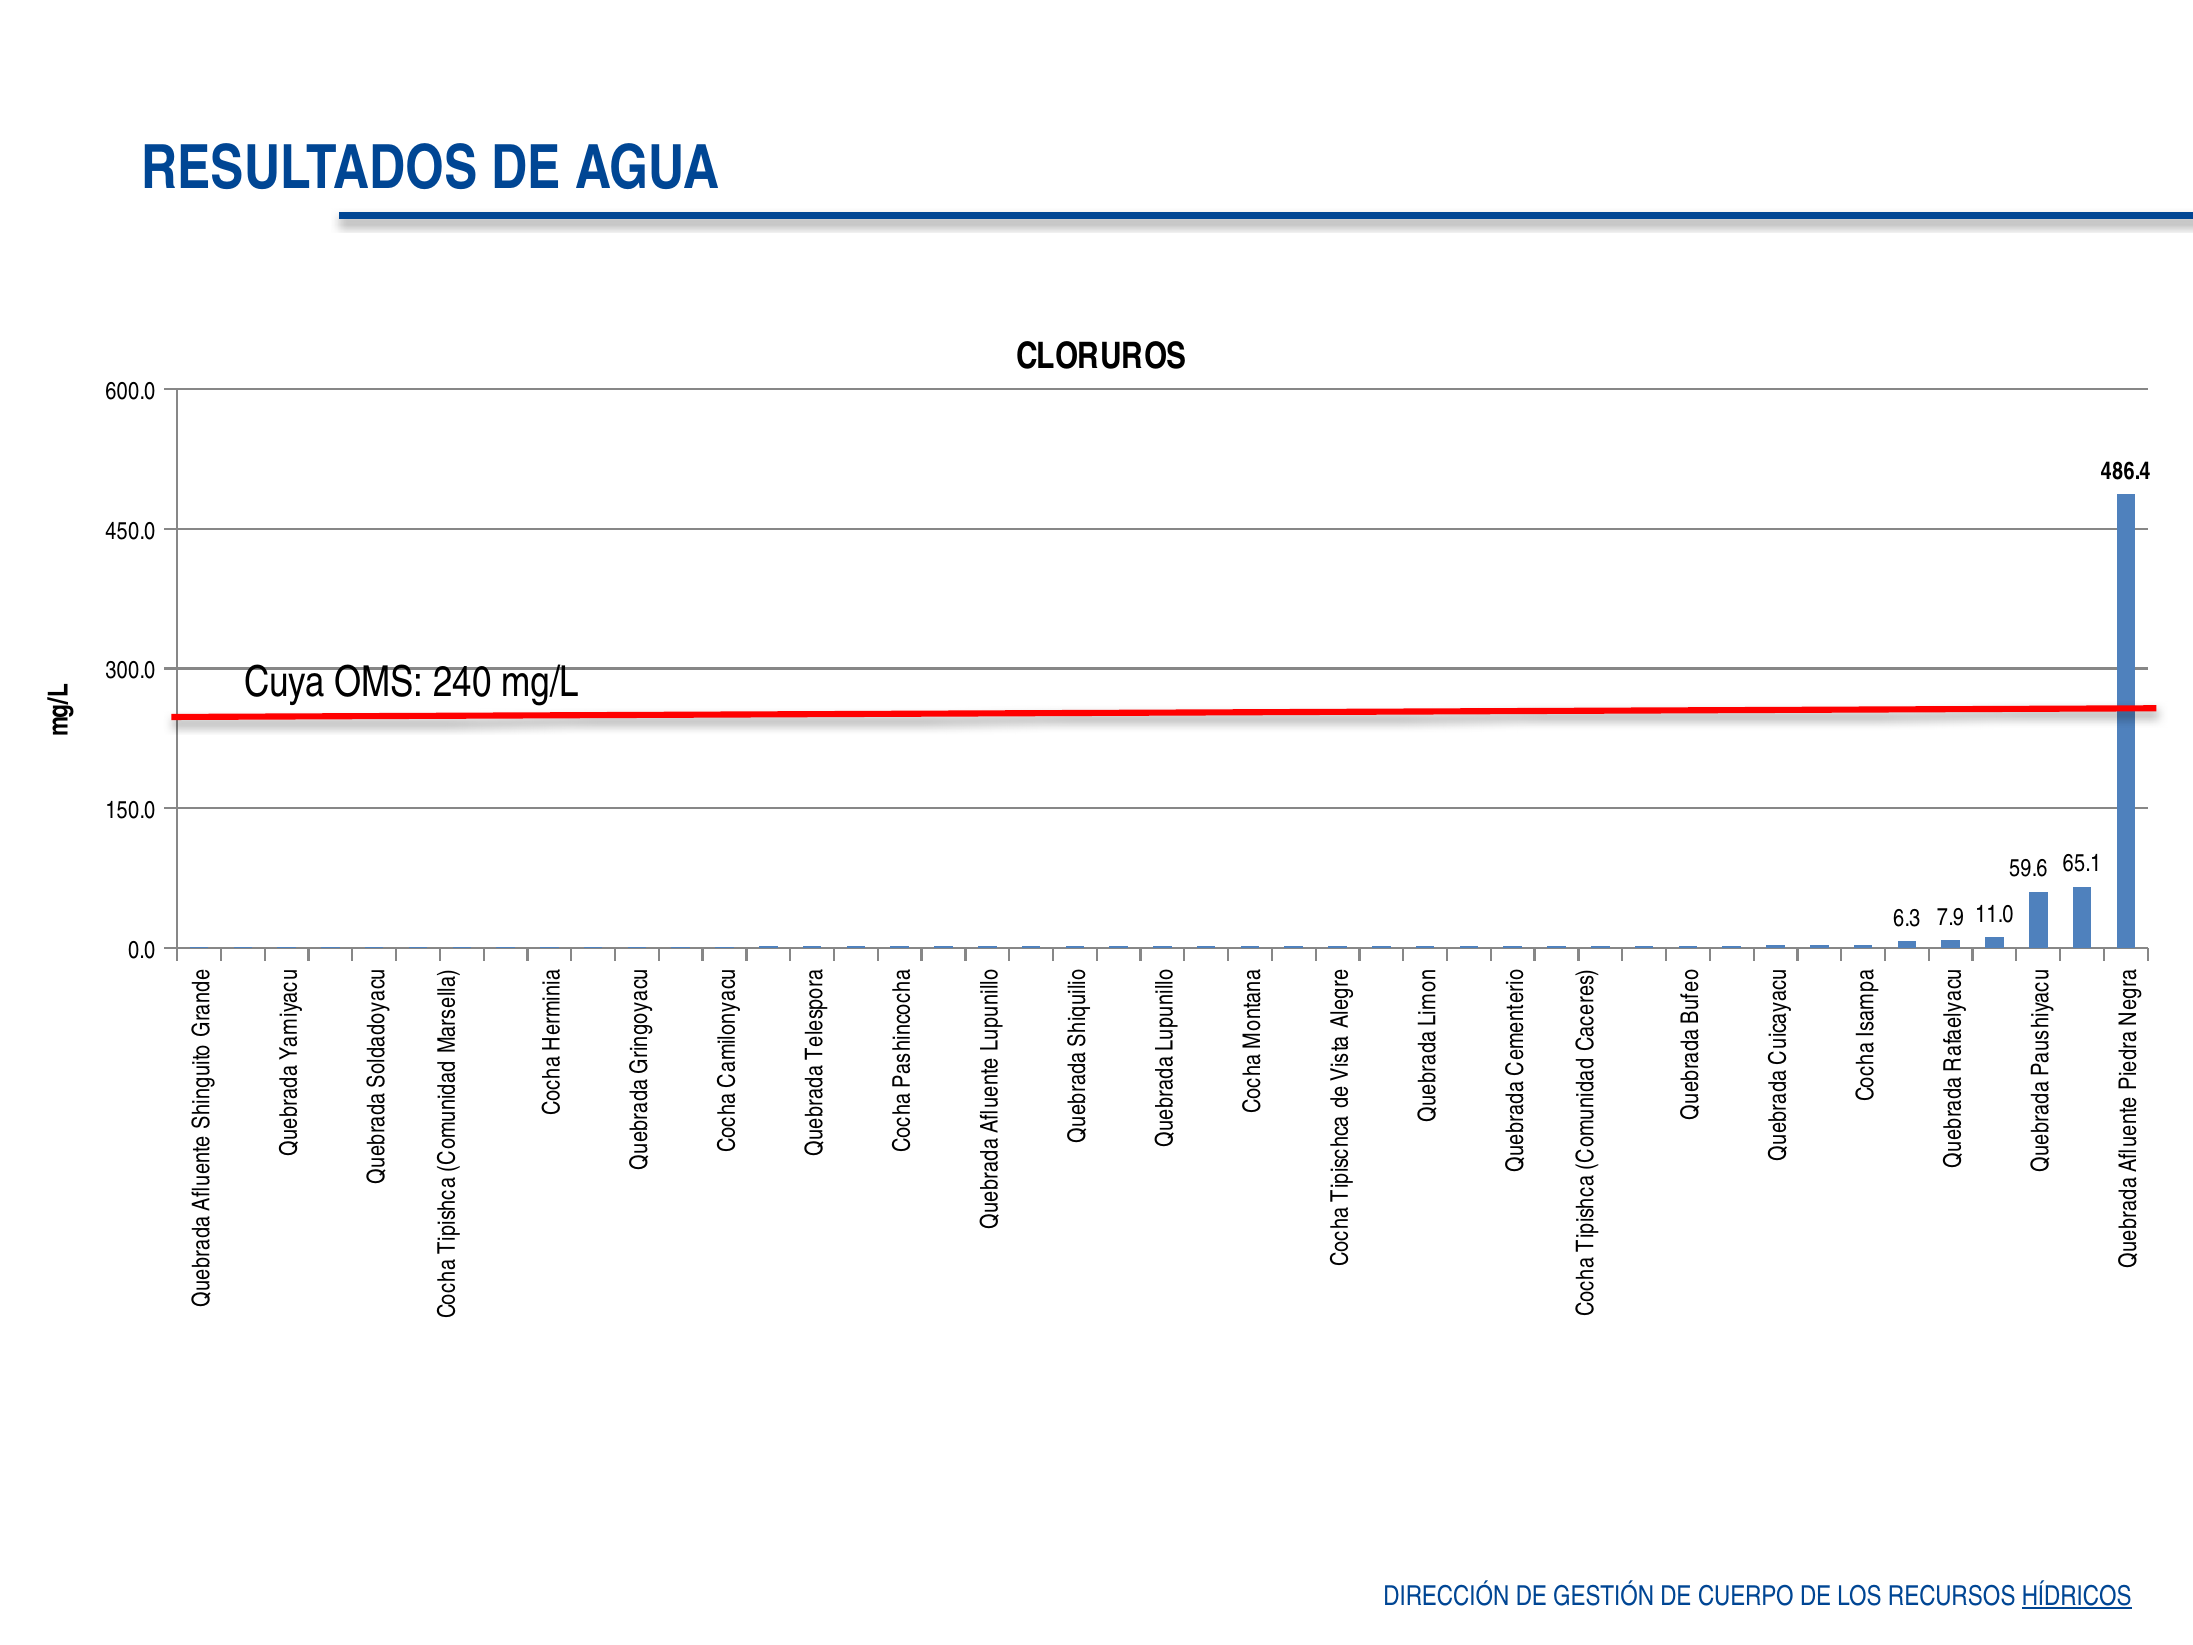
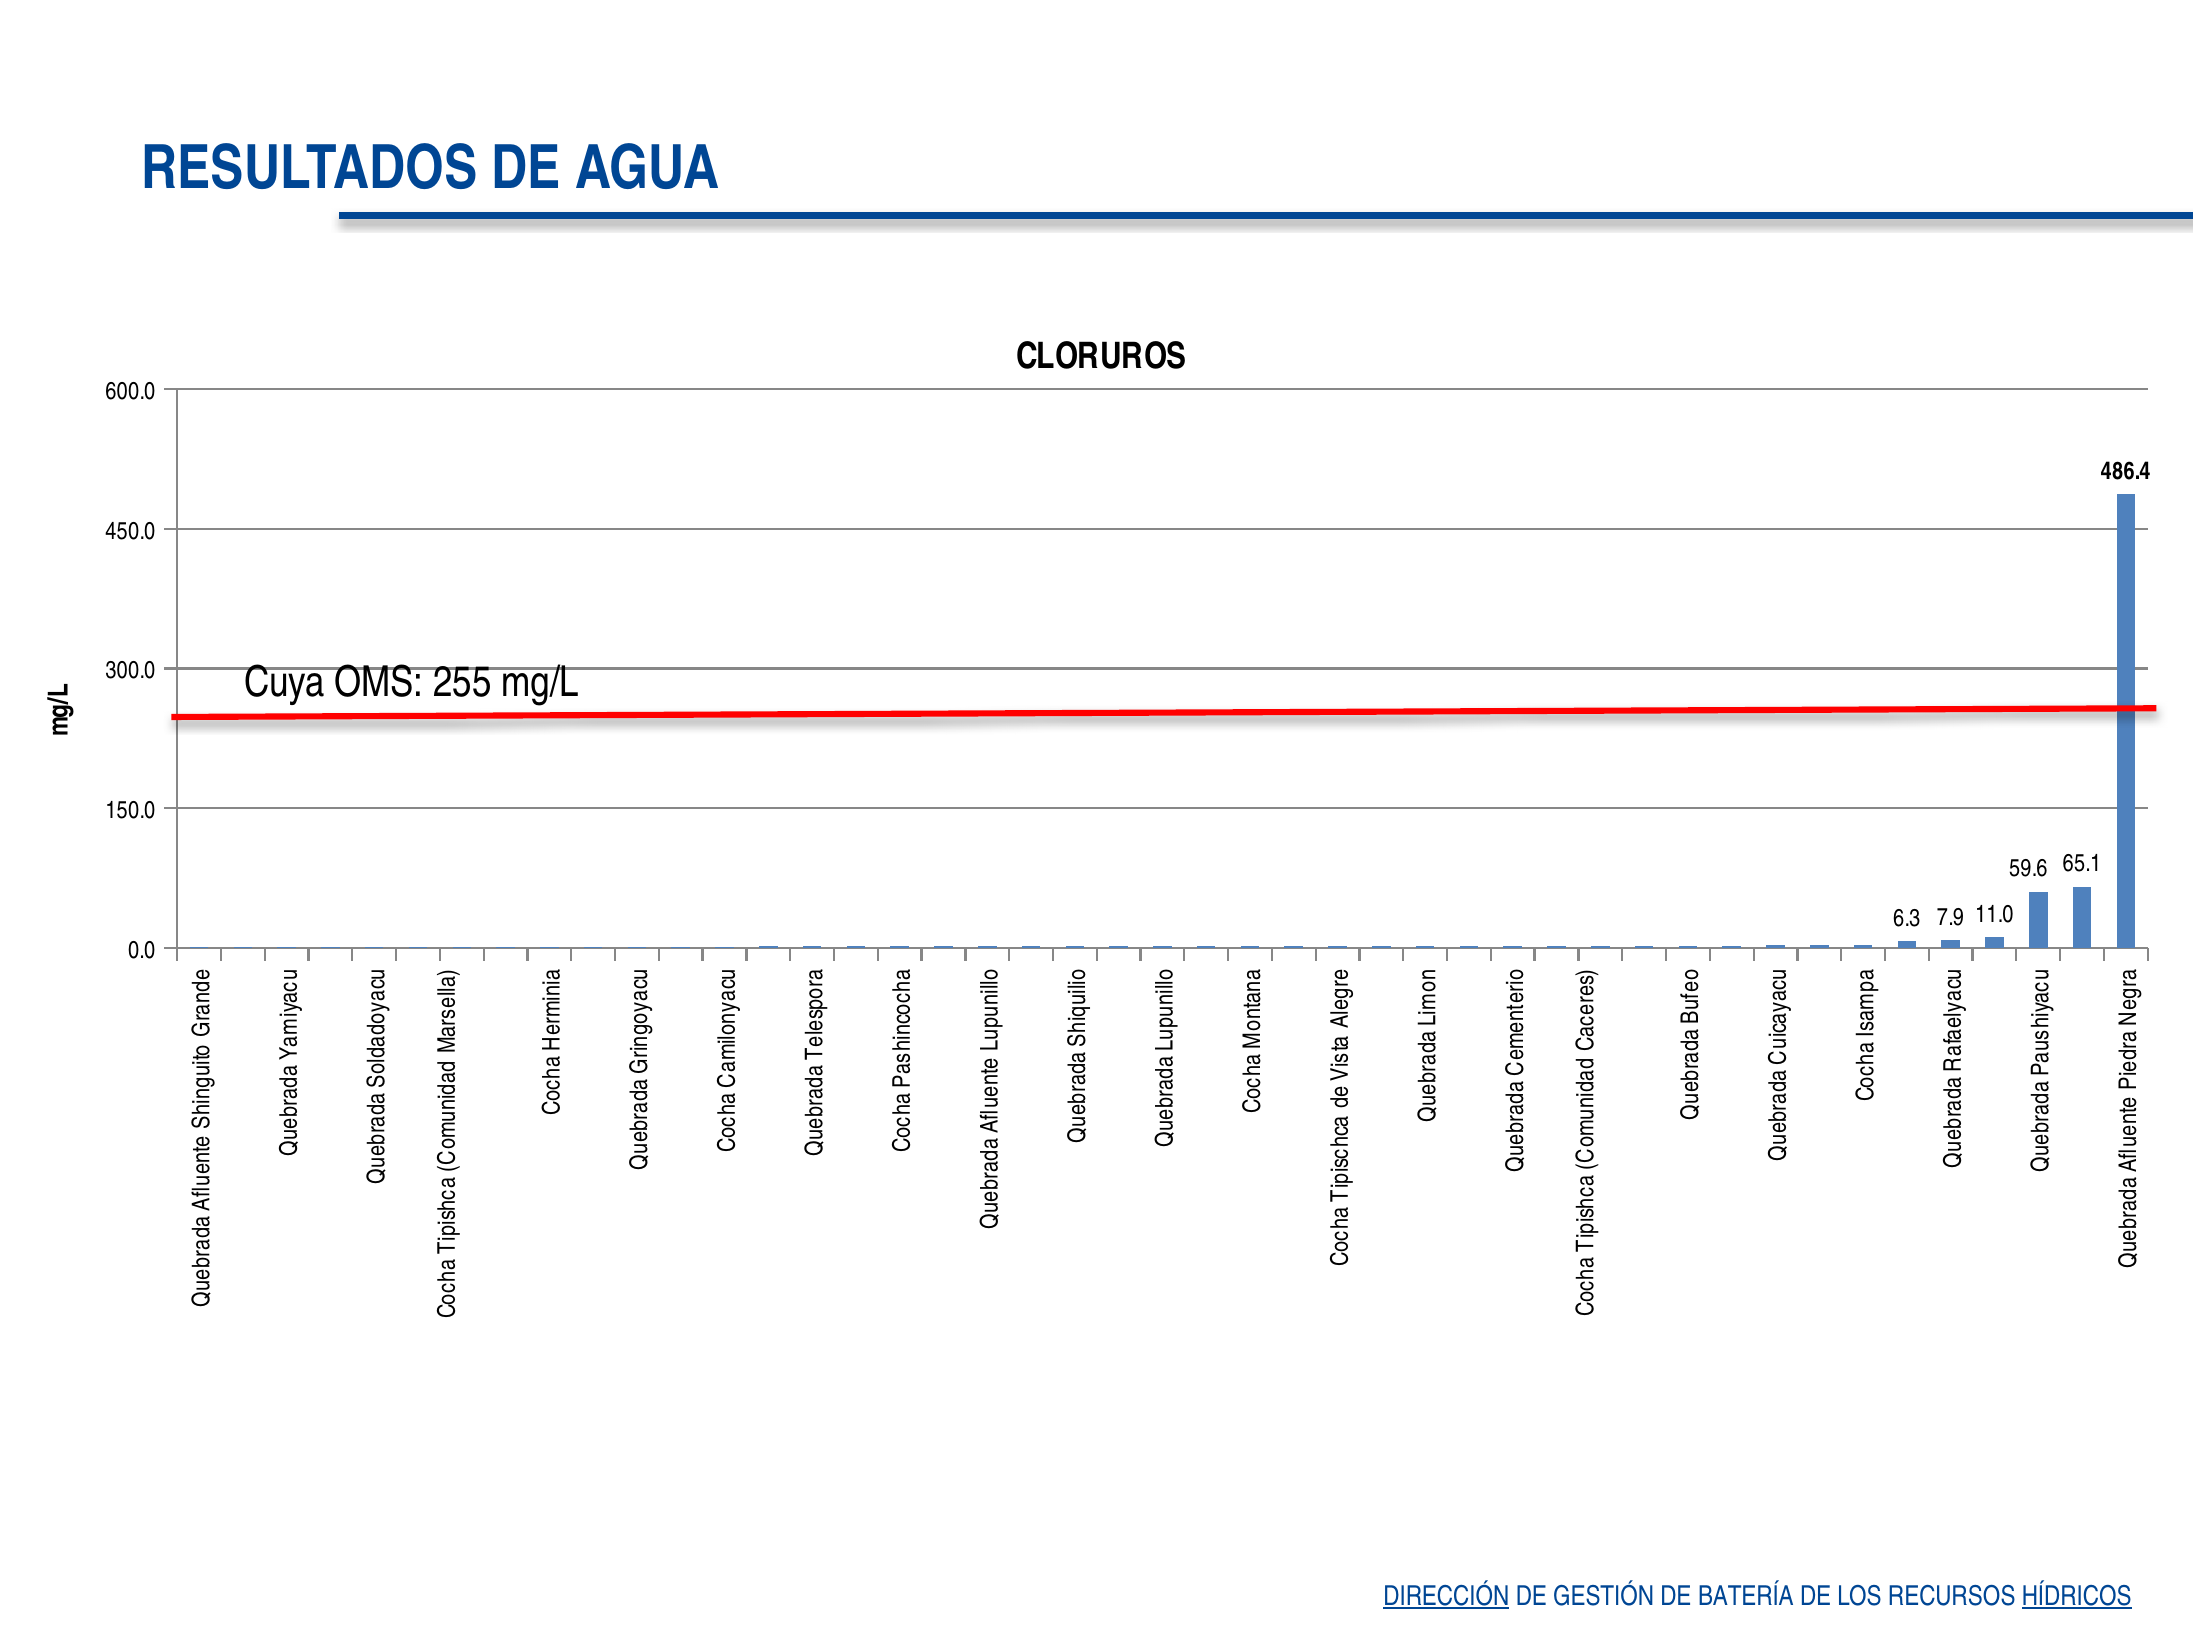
240: 240 -> 255 (462, 682)
DIRECCIÓN underline: none -> present (1446, 1596)
CUERPO: CUERPO -> BATERÍA (1746, 1596)
